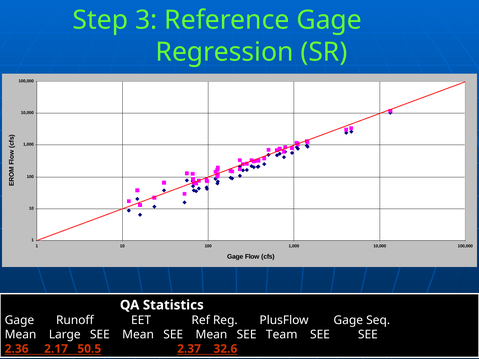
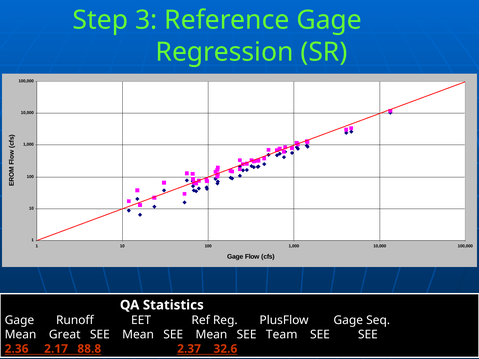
Large: Large -> Great (65, 335)
50.5: 50.5 -> 88.8 (89, 349)
